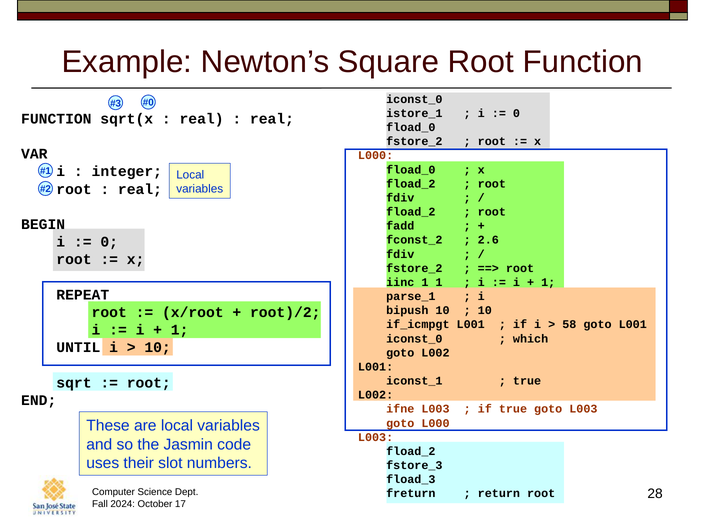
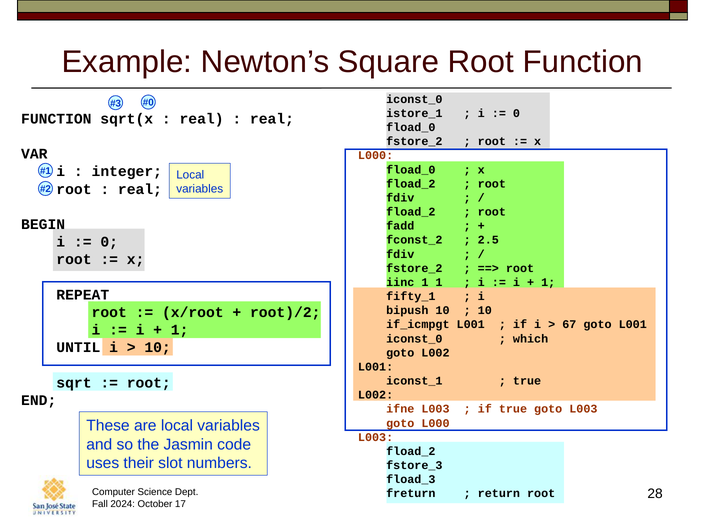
2.6: 2.6 -> 2.5 (488, 240)
parse_1: parse_1 -> fifty_1 (411, 297)
58: 58 -> 67 (569, 325)
